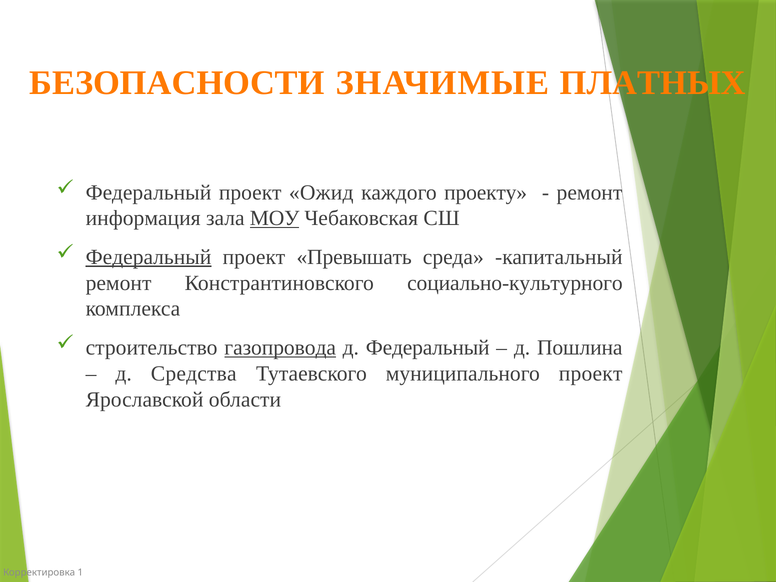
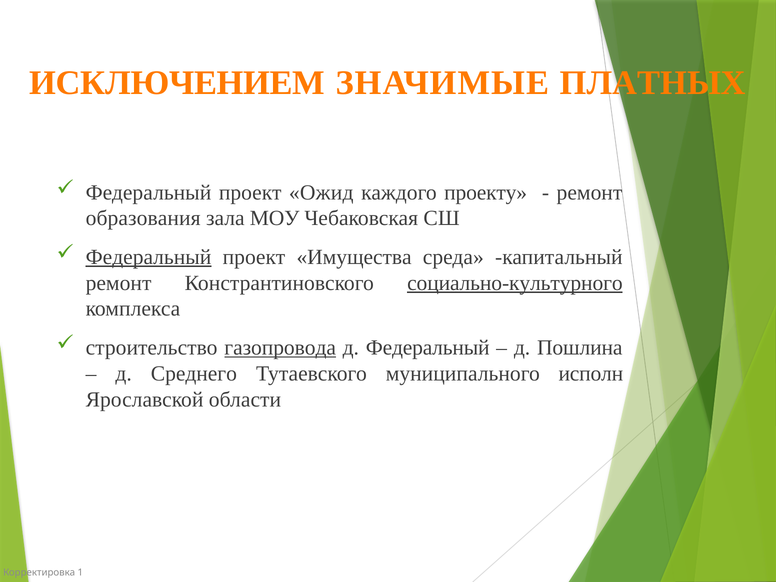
БЕЗОПАСНОСТИ: БЕЗОПАСНОСТИ -> ИСКЛЮЧЕНИЕМ (177, 83)
информация: информация -> образования (143, 218)
МОУ underline: present -> none (275, 218)
Превышать: Превышать -> Имущества (354, 257)
социально-культурного underline: none -> present (515, 283)
Средства: Средства -> Среднего (194, 374)
муниципального проект: проект -> исполн (591, 374)
